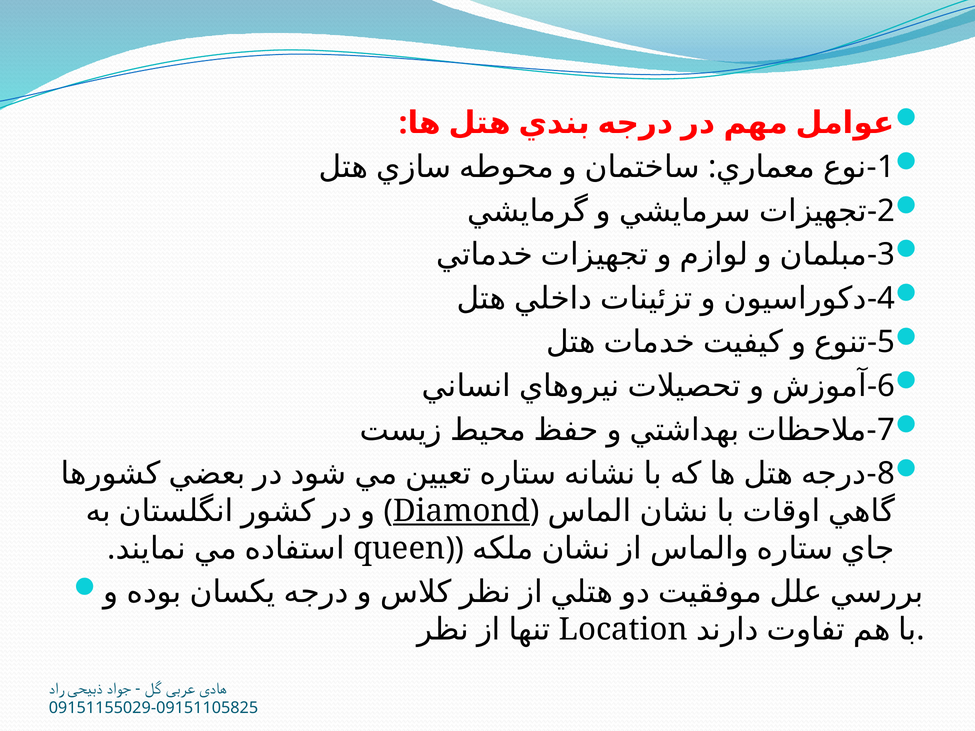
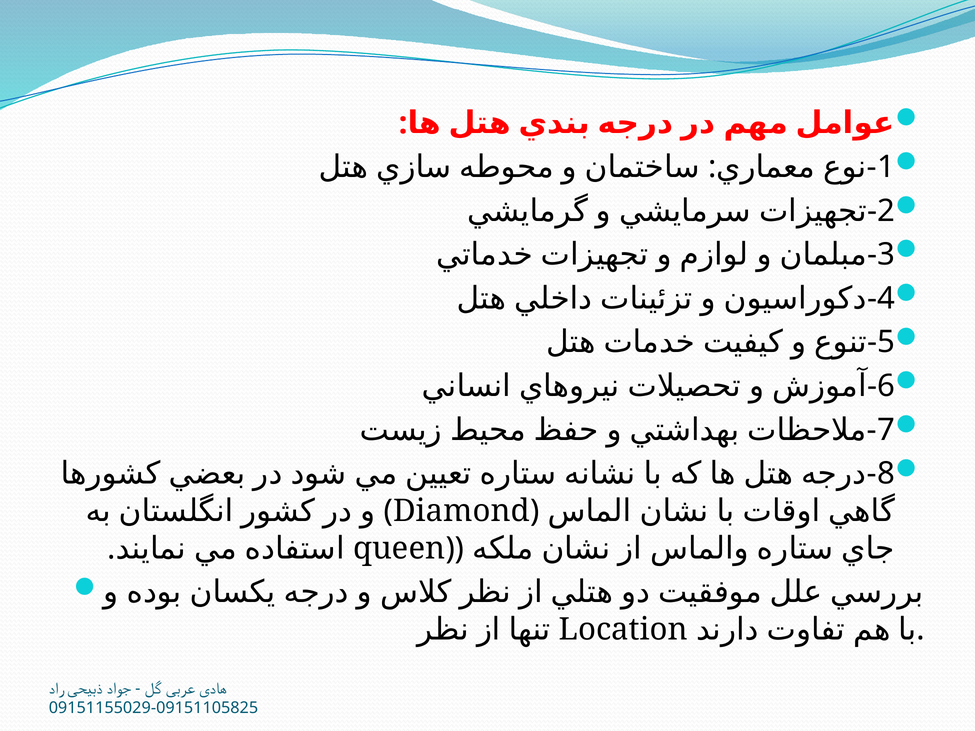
Diamond underline: present -> none (462, 511)
